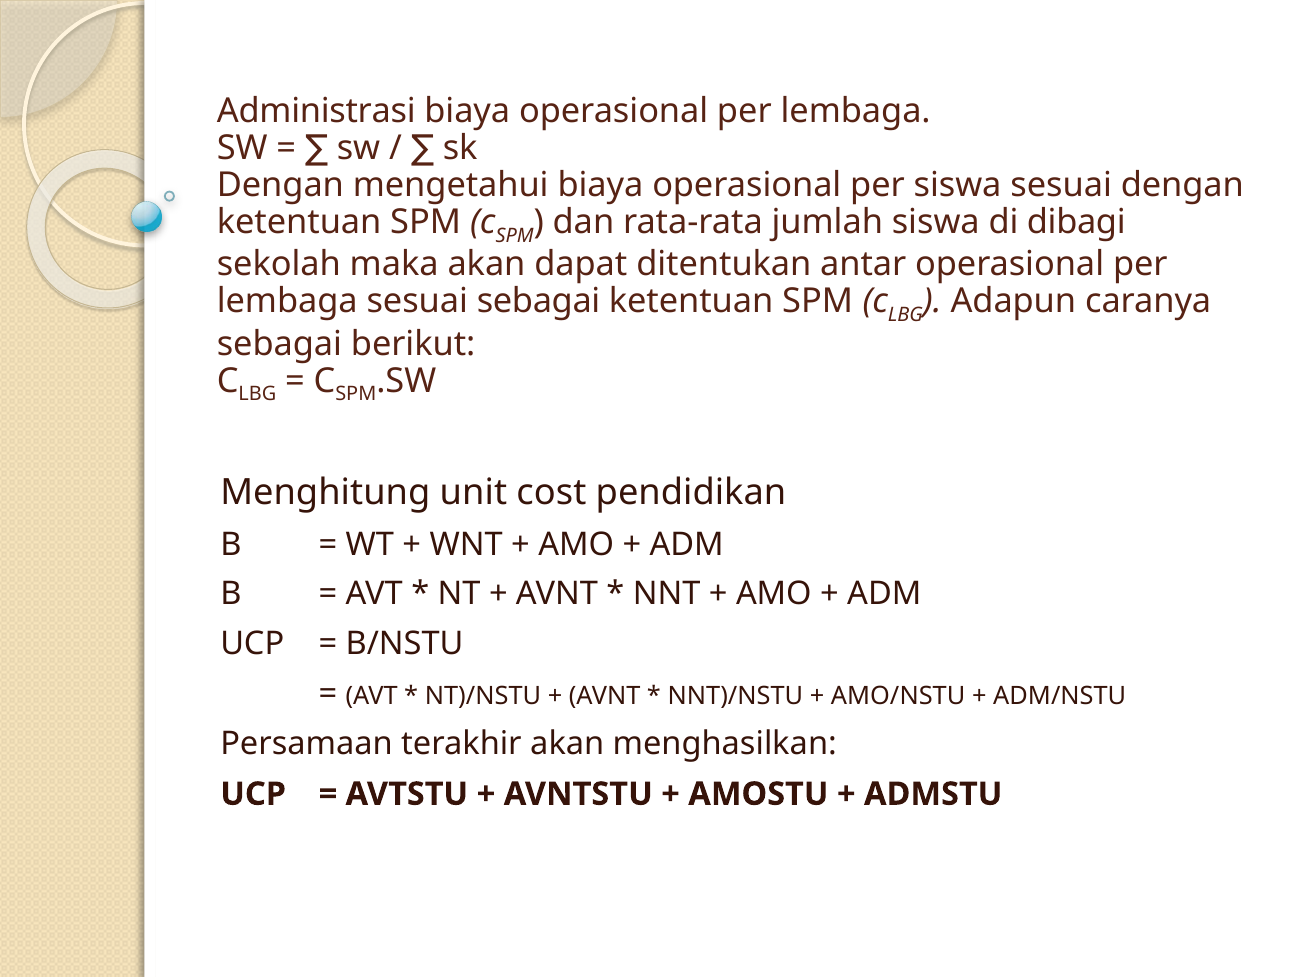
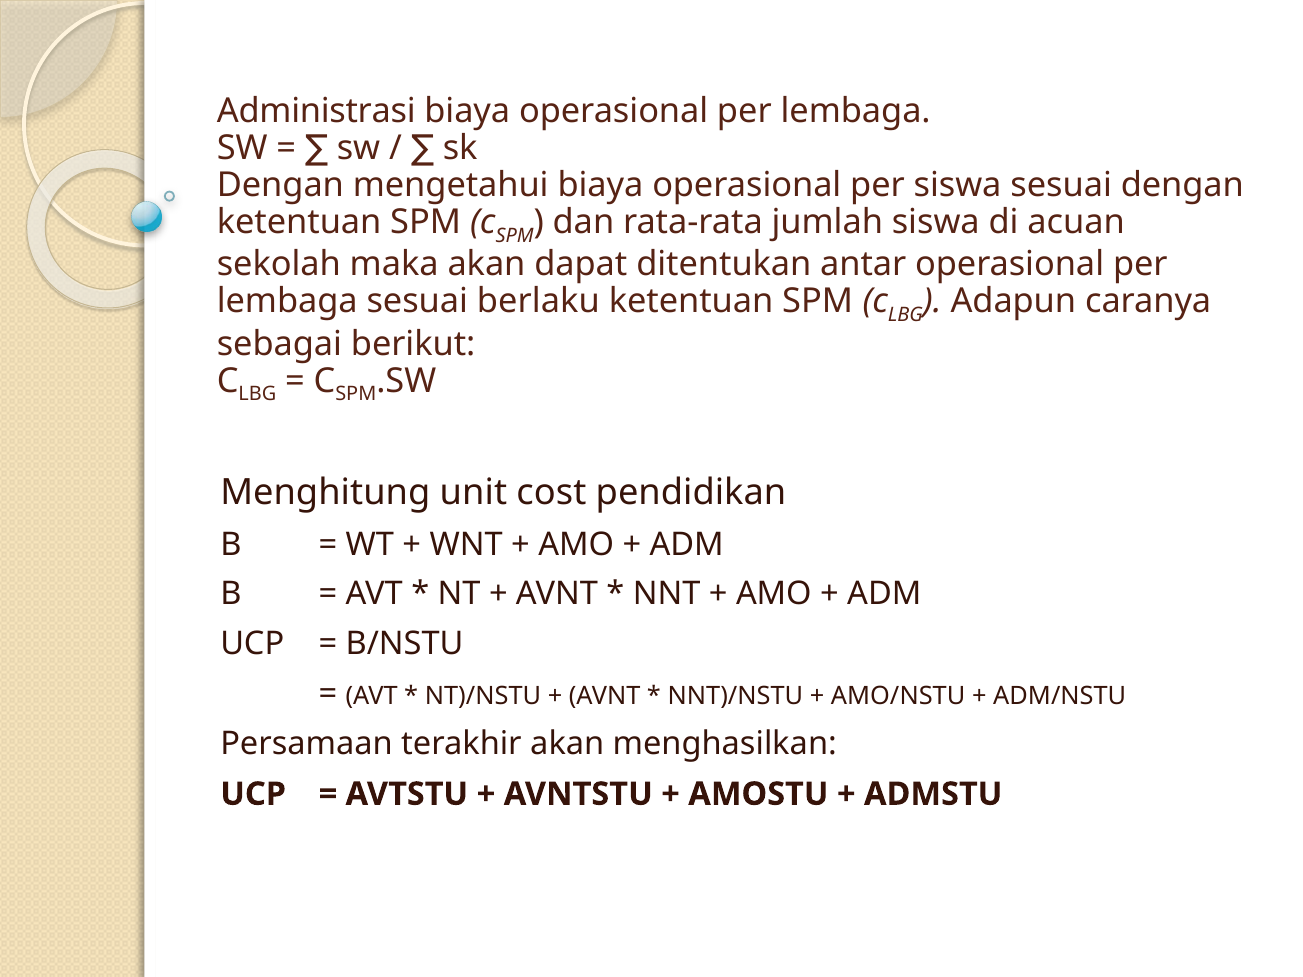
dibagi: dibagi -> acuan (1076, 222)
sesuai sebagai: sebagai -> berlaku (538, 302)
